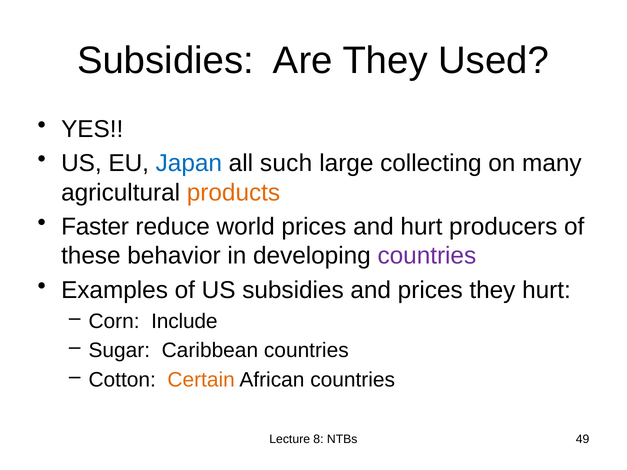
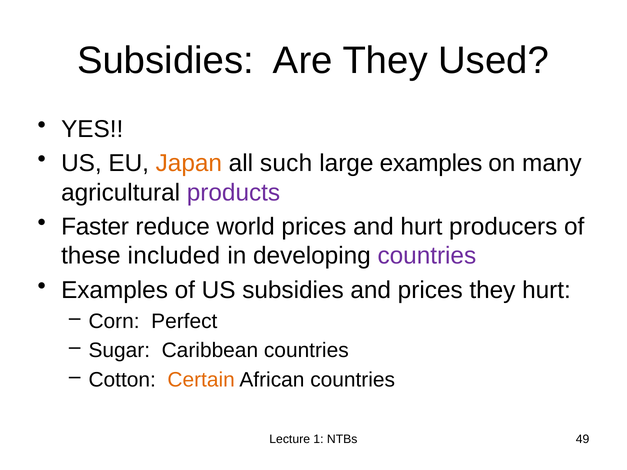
Japan colour: blue -> orange (189, 163)
large collecting: collecting -> examples (431, 163)
products colour: orange -> purple (233, 193)
behavior: behavior -> included (174, 256)
Include: Include -> Perfect (184, 321)
8: 8 -> 1 (318, 440)
